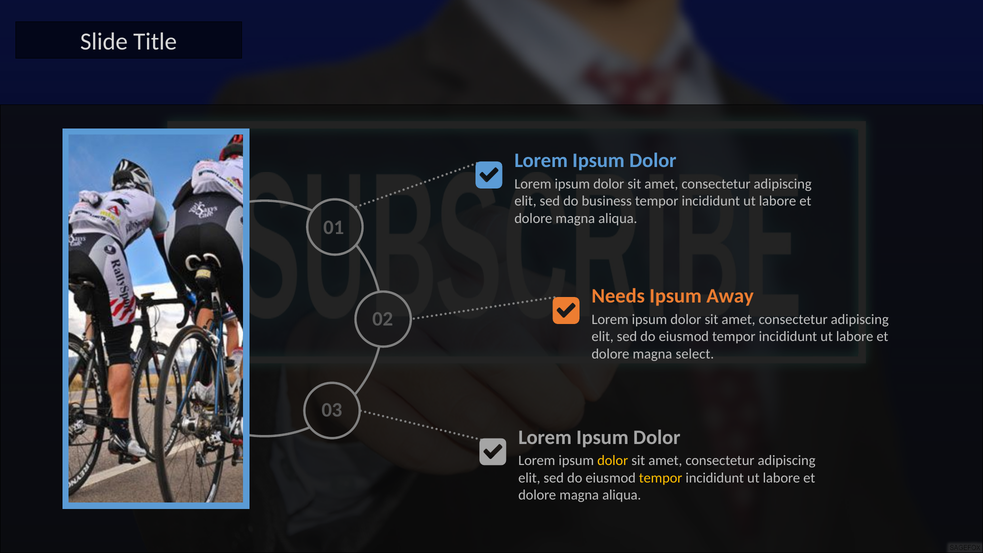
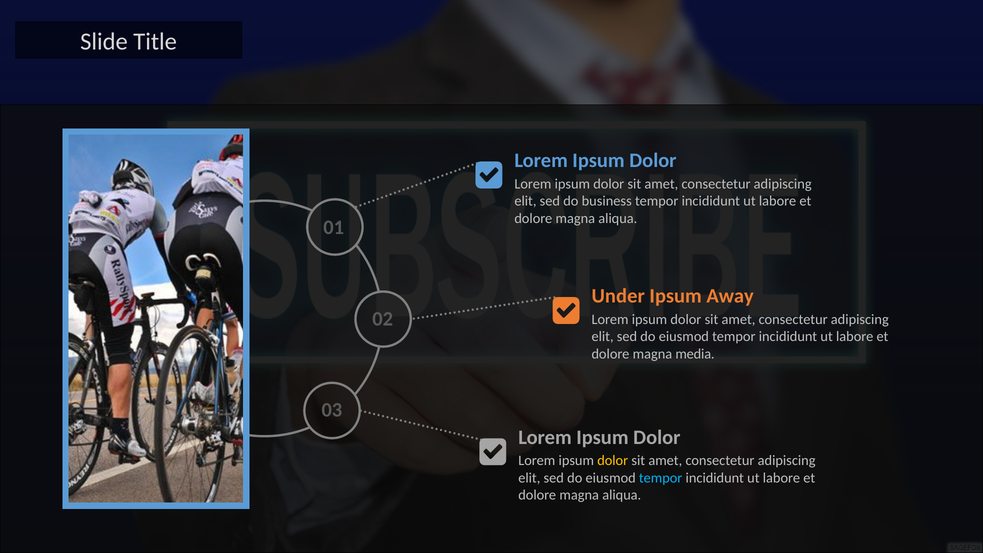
Needs: Needs -> Under (618, 296)
select: select -> media (695, 354)
tempor colour: yellow -> light blue (661, 478)
